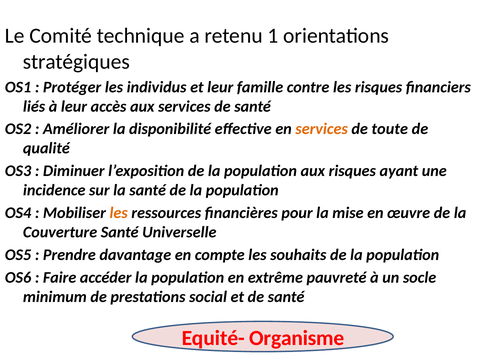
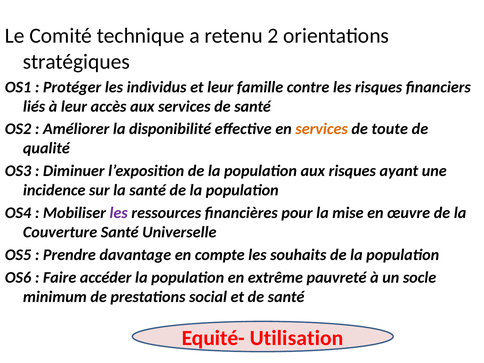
1: 1 -> 2 (273, 36)
les colour: orange -> purple (119, 213)
Organisme: Organisme -> Utilisation (297, 338)
